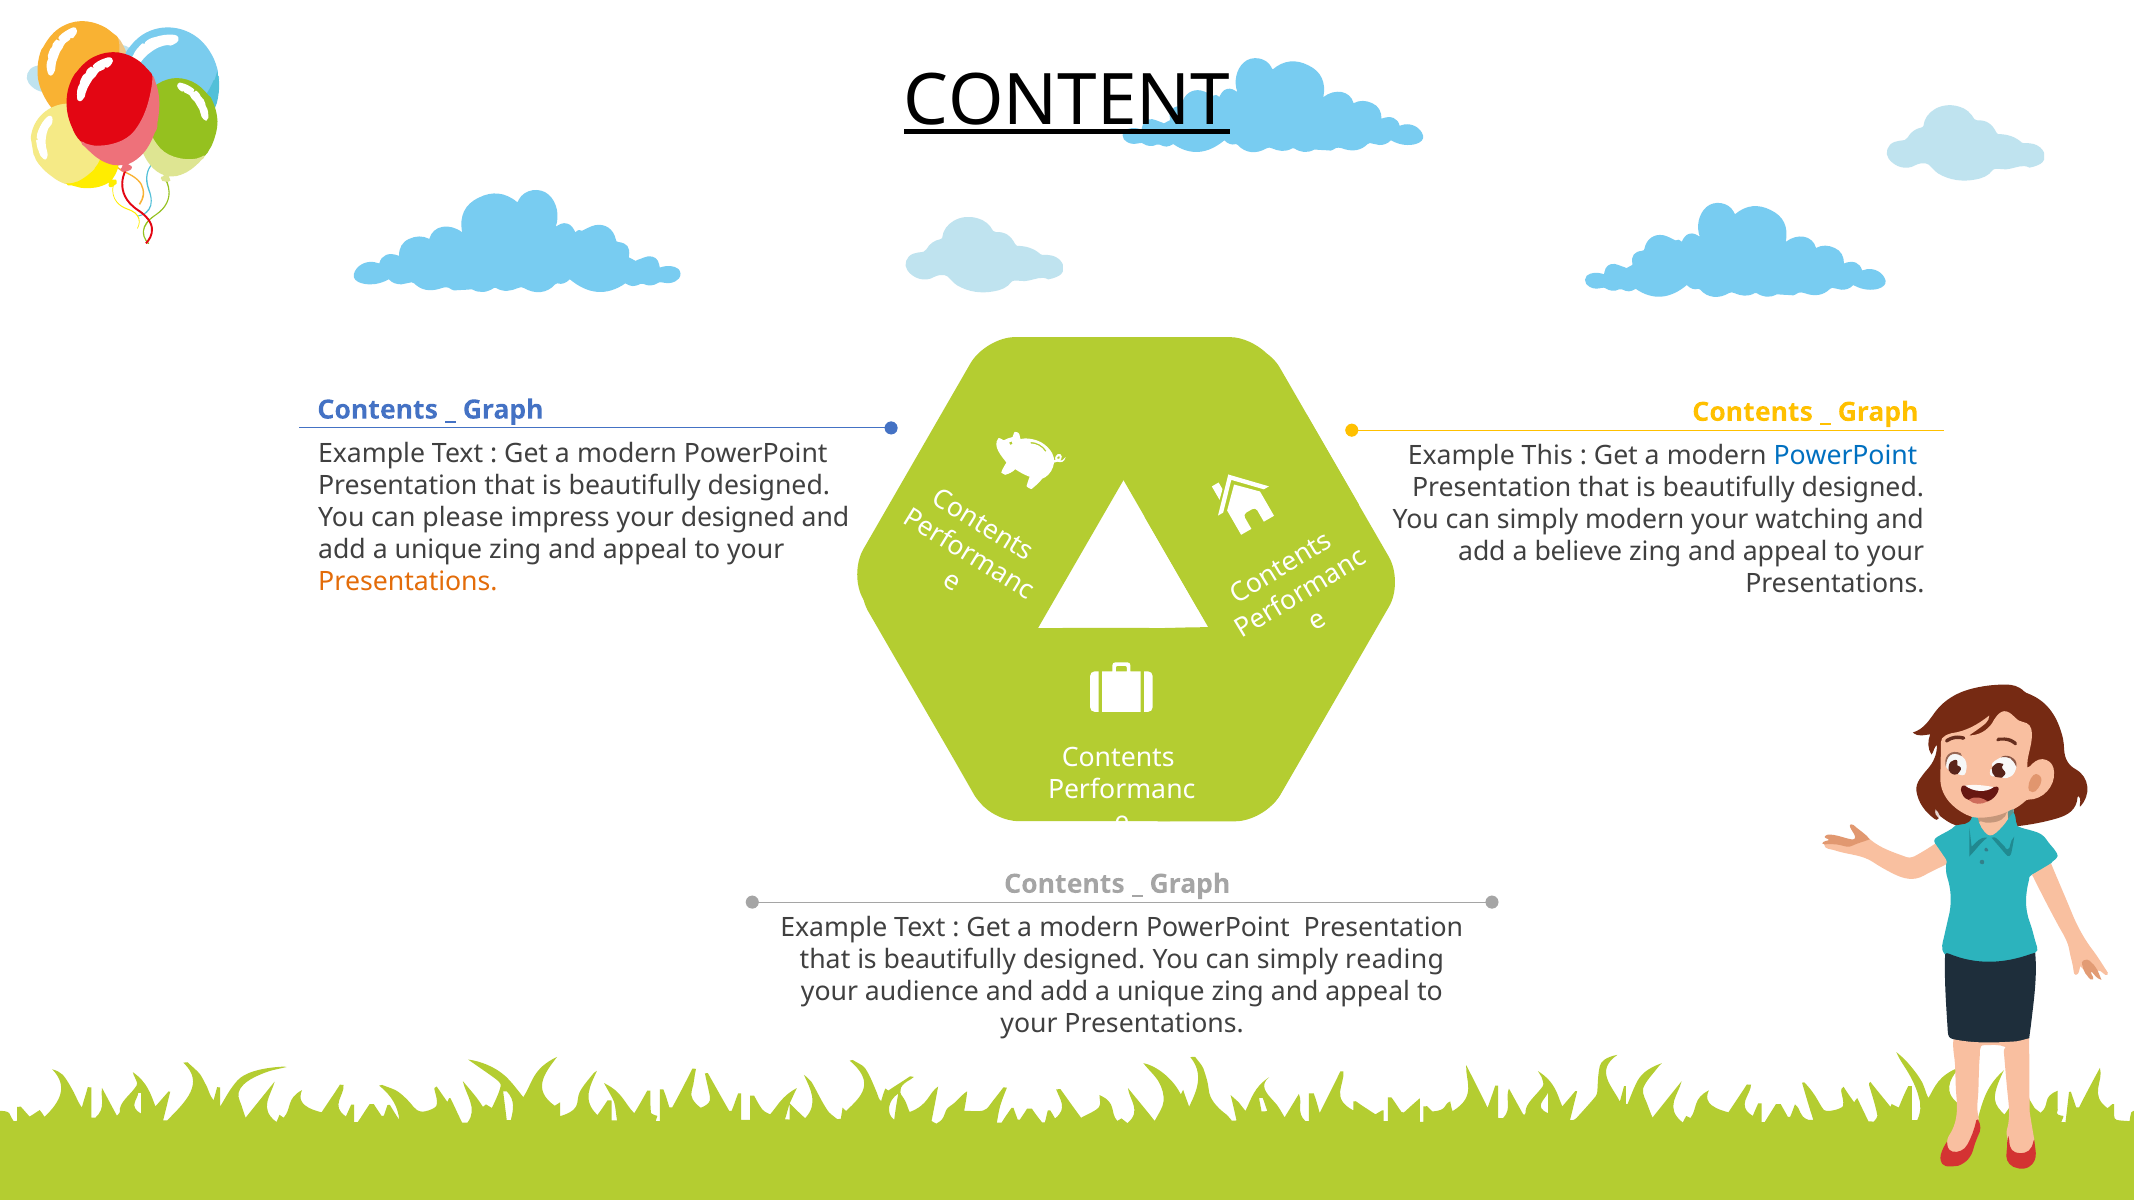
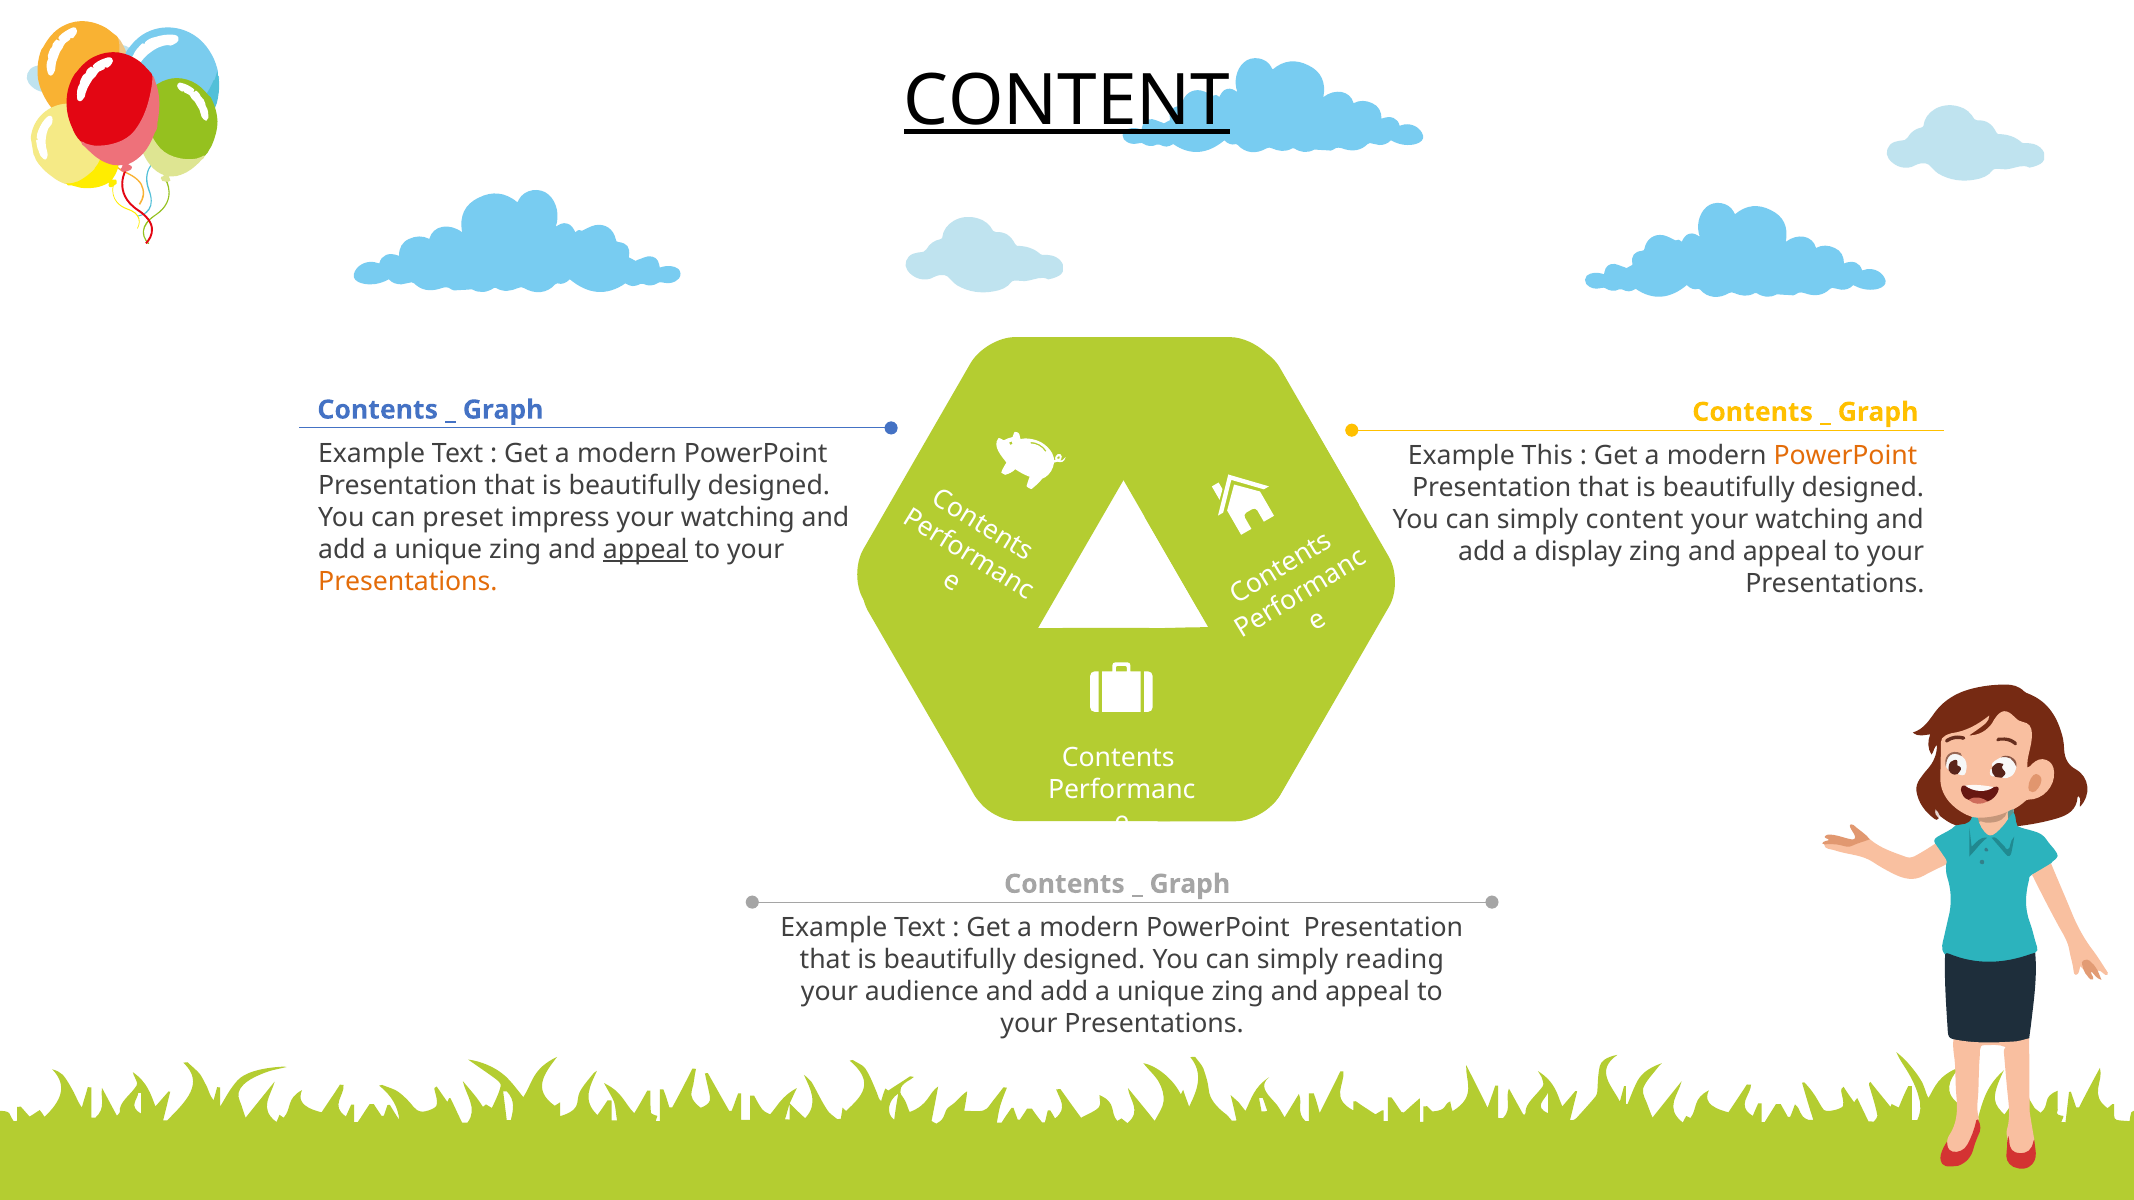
PowerPoint colour: blue -> orange (1845, 456)
please: please -> preset (463, 518)
impress your designed: designed -> watching (738, 518)
simply modern: modern -> content (1635, 520)
appeal underline: none -> present (645, 550)
believe: believe -> display (1578, 552)
